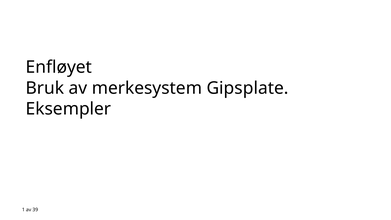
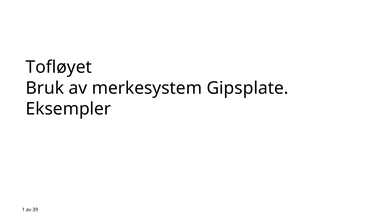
Enfløyet: Enfløyet -> Tofløyet (59, 67)
